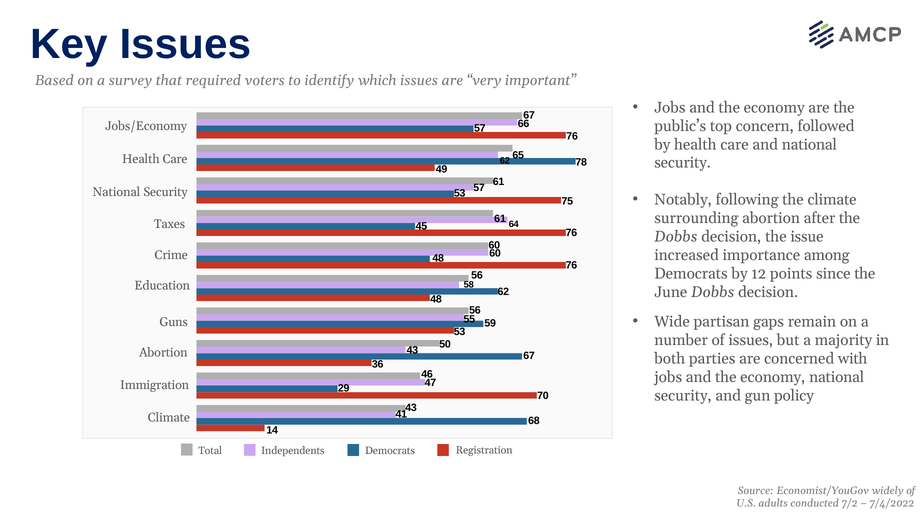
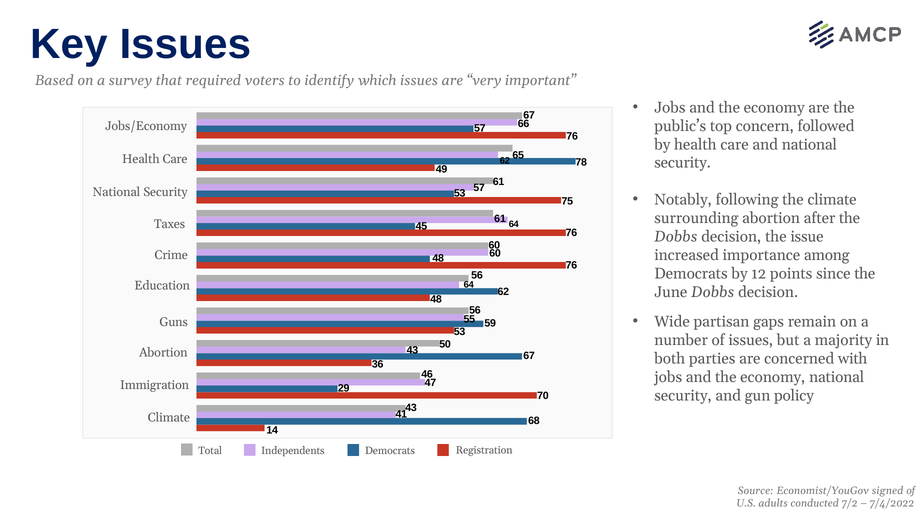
Education 58: 58 -> 64 (469, 285)
widely: widely -> signed (888, 490)
